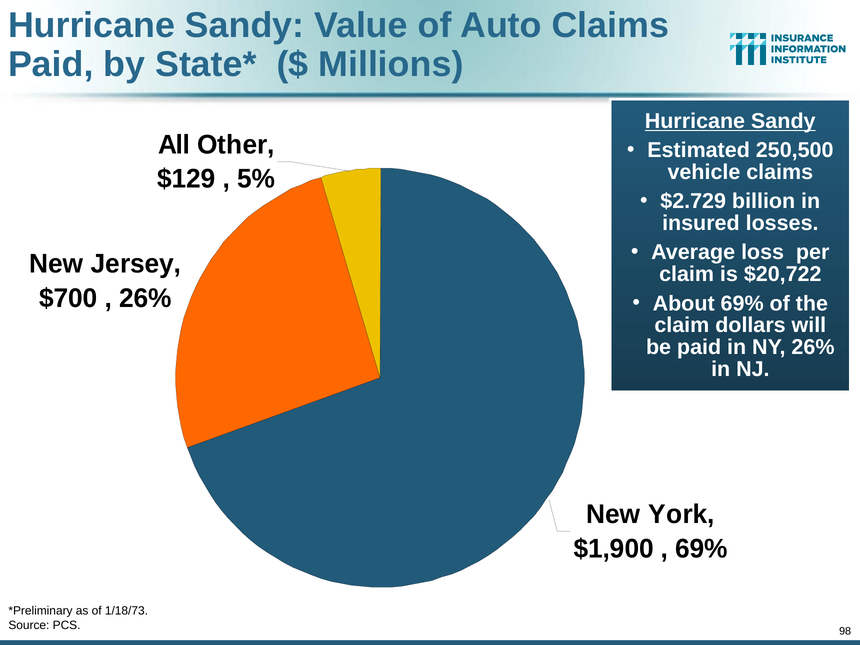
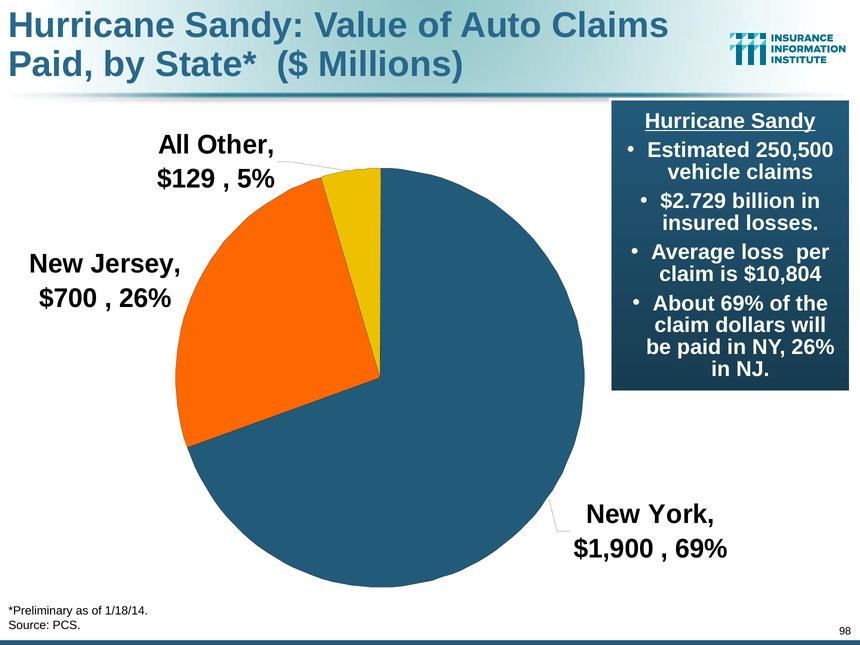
$20,722: $20,722 -> $10,804 (783, 274)
1/18/73: 1/18/73 -> 1/18/14 (126, 611)
